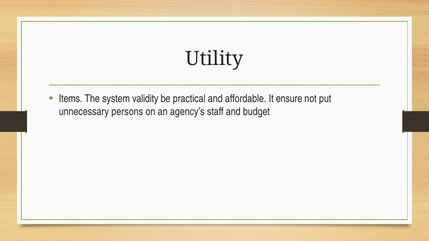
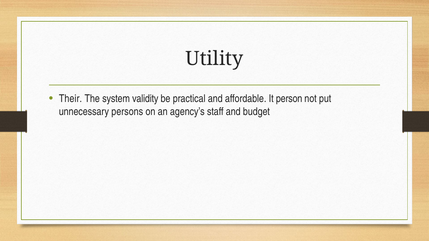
Items: Items -> Their (70, 99)
ensure: ensure -> person (289, 99)
